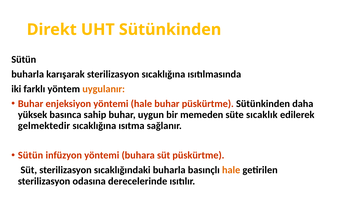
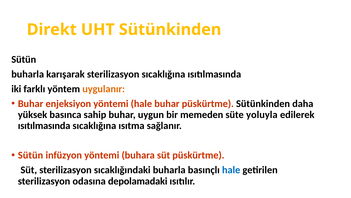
sıcaklık: sıcaklık -> yoluyla (262, 114)
gelmektedir: gelmektedir -> ısıtılmasında (44, 125)
hale colour: orange -> blue (231, 170)
derecelerinde: derecelerinde -> depolamadaki (138, 181)
